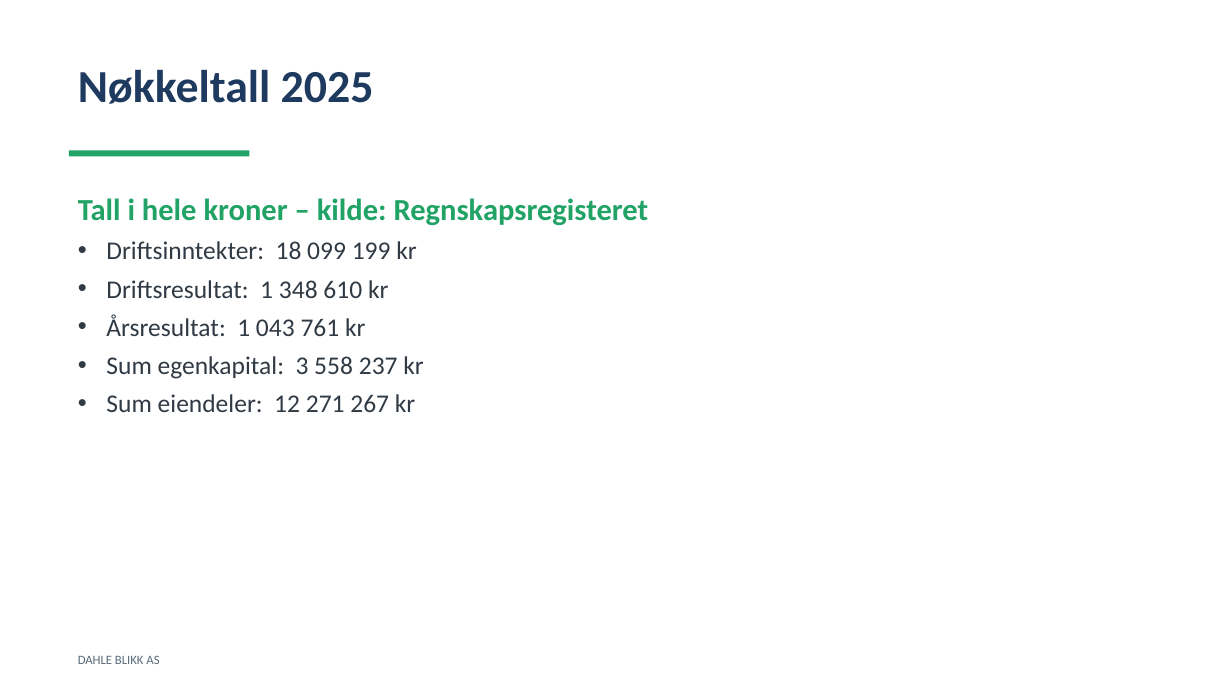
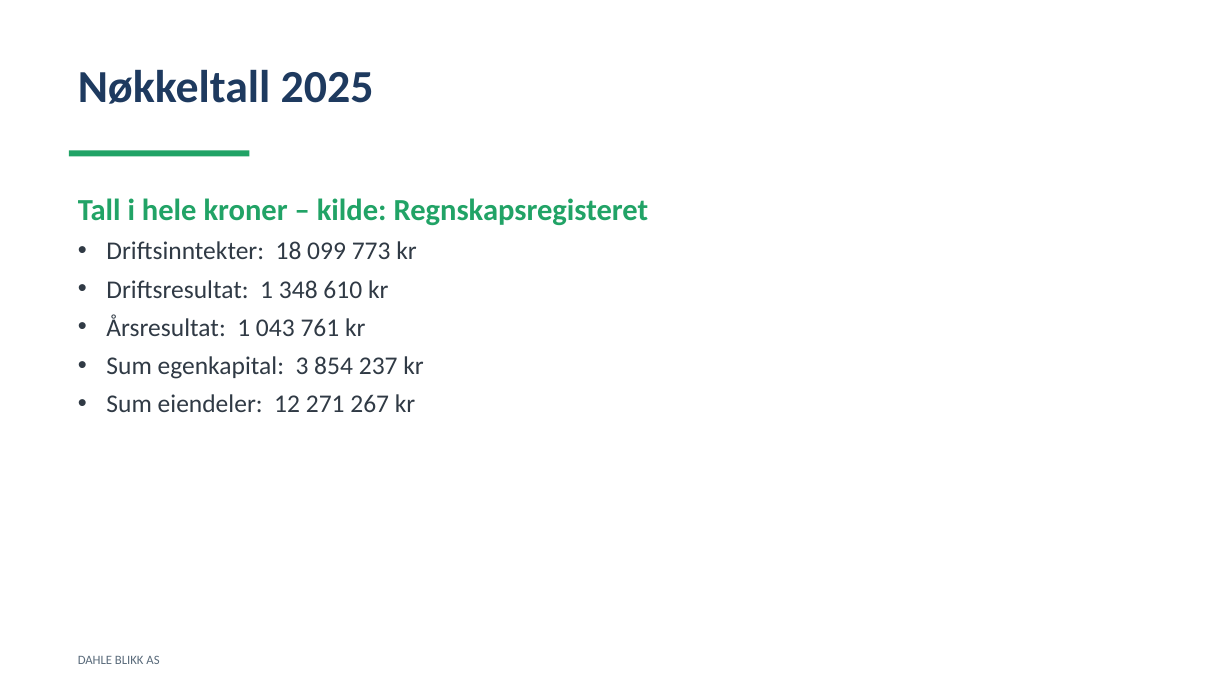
199: 199 -> 773 (371, 251)
558: 558 -> 854 (334, 366)
